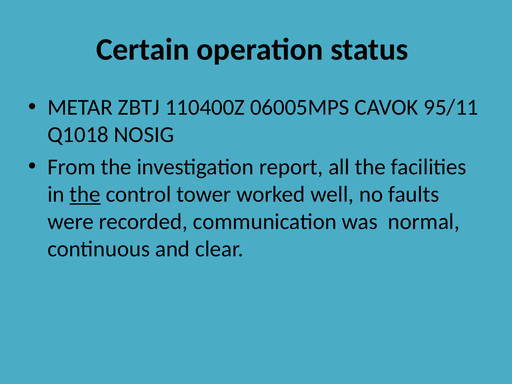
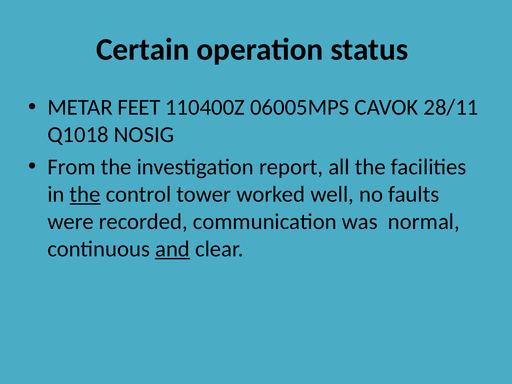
ZBTJ: ZBTJ -> FEET (139, 107)
95/11: 95/11 -> 28/11 (451, 107)
and underline: none -> present (173, 249)
